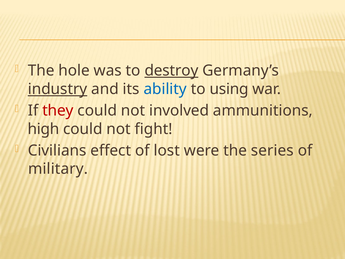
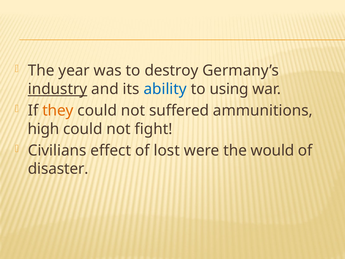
hole: hole -> year (74, 71)
destroy underline: present -> none (171, 71)
they colour: red -> orange (58, 110)
involved: involved -> suffered (179, 110)
series: series -> would (272, 150)
military: military -> disaster (58, 169)
